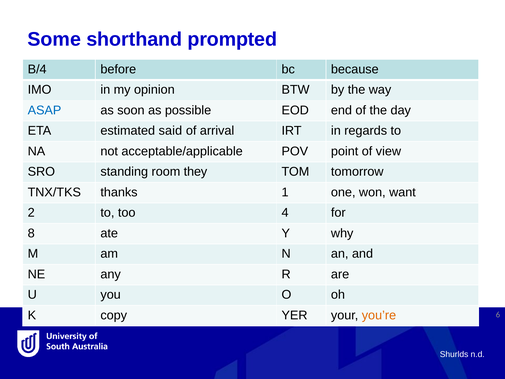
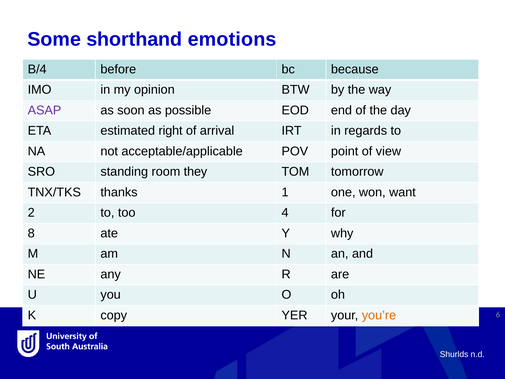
prompted: prompted -> emotions (232, 39)
ASAP colour: blue -> purple (44, 110)
said: said -> right (171, 131)
